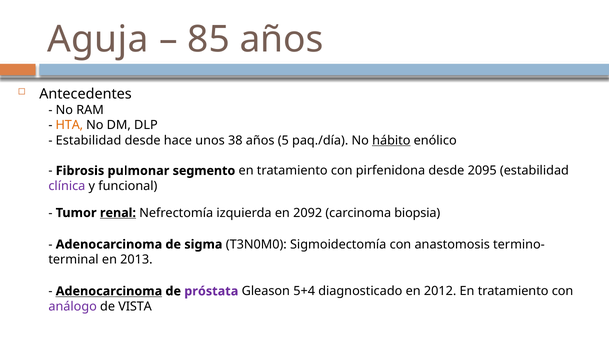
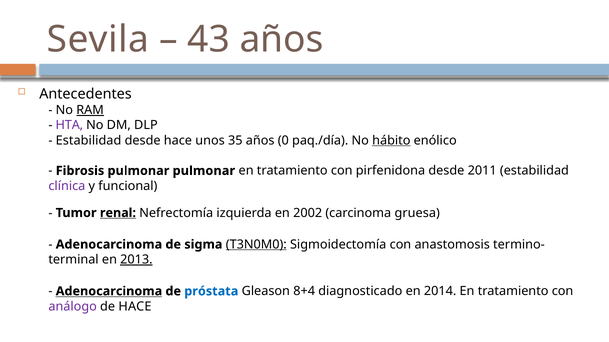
Aguja: Aguja -> Sevila (98, 39)
85: 85 -> 43 (209, 39)
RAM underline: none -> present (90, 110)
HTA colour: orange -> purple (69, 125)
38: 38 -> 35 (235, 141)
5: 5 -> 0 (283, 141)
pulmonar segmento: segmento -> pulmonar (204, 171)
2095: 2095 -> 2011 (482, 171)
2092: 2092 -> 2002 (308, 213)
biopsia: biopsia -> gruesa (417, 213)
T3N0M0 underline: none -> present (256, 245)
2013 underline: none -> present (136, 260)
próstata colour: purple -> blue (211, 292)
5+4: 5+4 -> 8+4 (304, 292)
2012: 2012 -> 2014 (440, 292)
de VISTA: VISTA -> HACE (135, 307)
